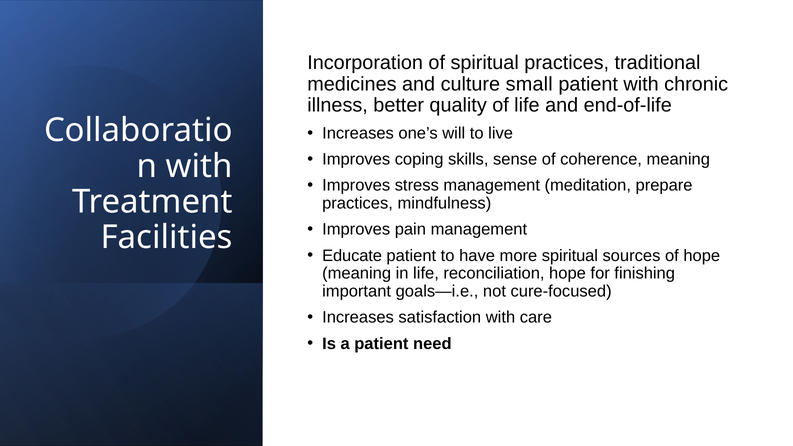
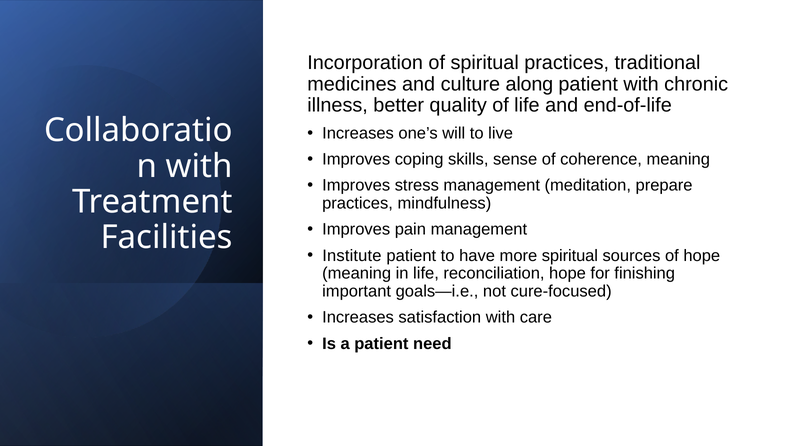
small: small -> along (529, 84)
Educate: Educate -> Institute (352, 256)
